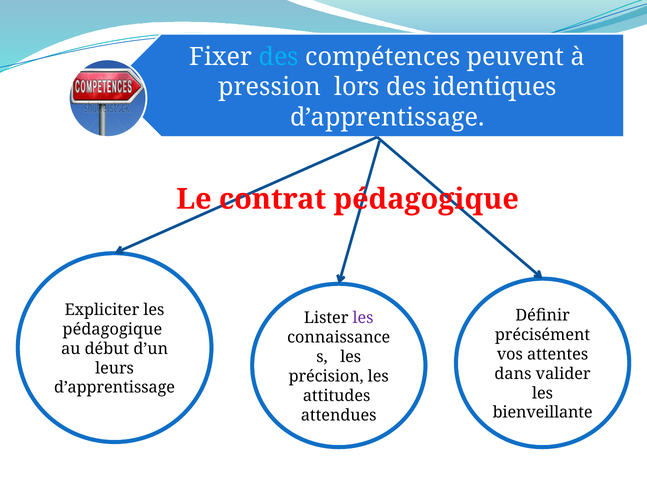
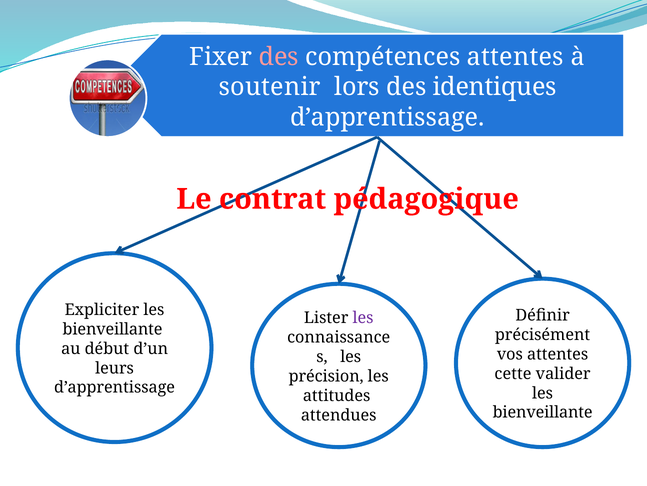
des colour: light blue -> pink (279, 57)
compétences peuvent: peuvent -> attentes (515, 57)
pression: pression -> soutenir (270, 87)
pédagogique: pédagogique -> bienveillante (113, 329)
dans: dans -> cette (513, 373)
